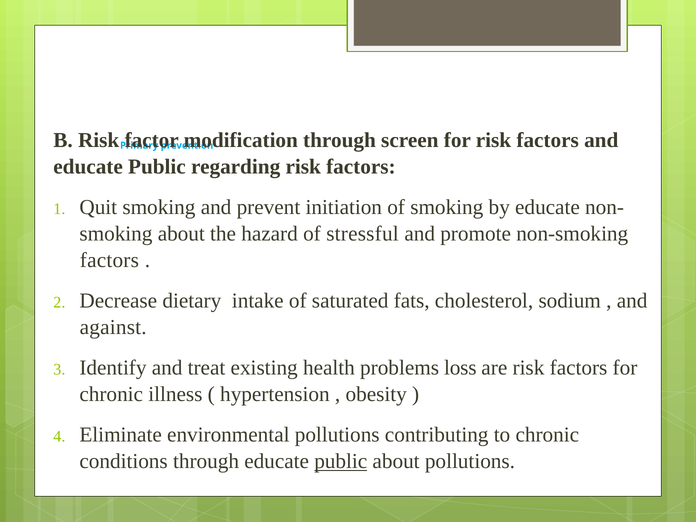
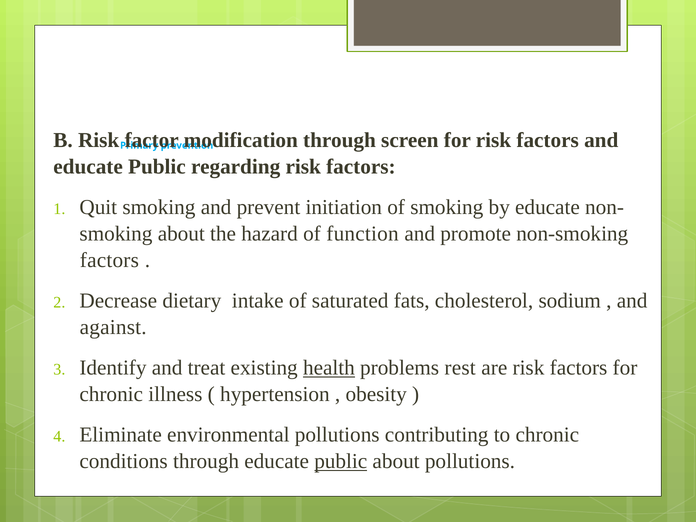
stressful: stressful -> function (363, 234)
health underline: none -> present (329, 368)
loss: loss -> rest (460, 368)
